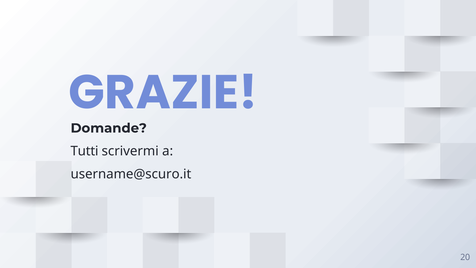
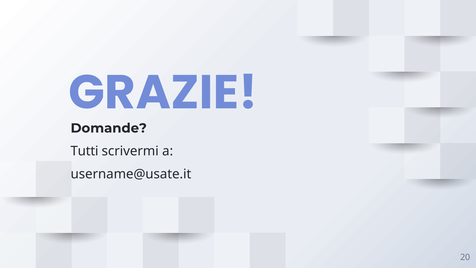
username@scuro.it: username@scuro.it -> username@usate.it (131, 174)
